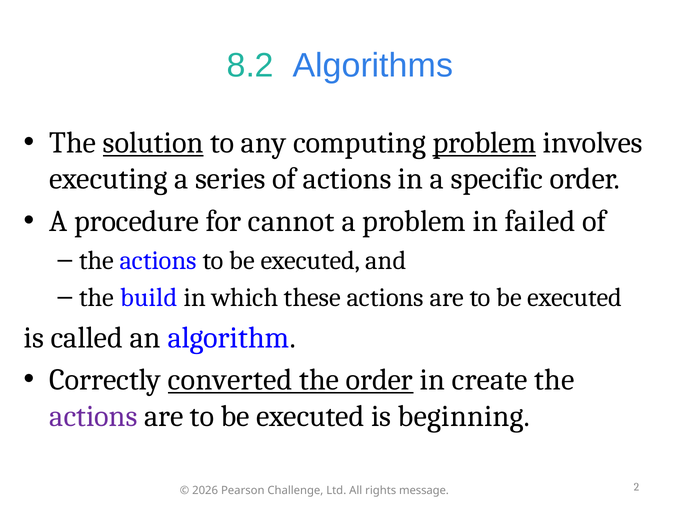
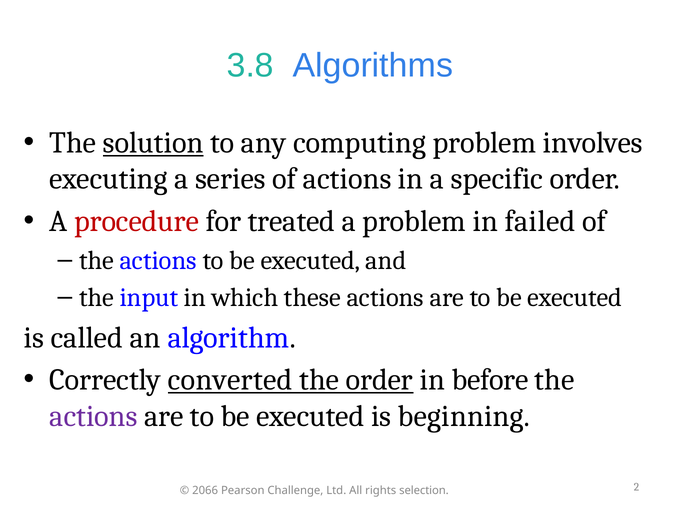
8.2: 8.2 -> 3.8 (250, 65)
problem underline: present -> none (485, 143)
procedure colour: black -> red (137, 221)
cannot: cannot -> treated (291, 221)
build: build -> input (149, 297)
create: create -> before (490, 380)
2026: 2026 -> 2066 (205, 490)
message: message -> selection (424, 490)
